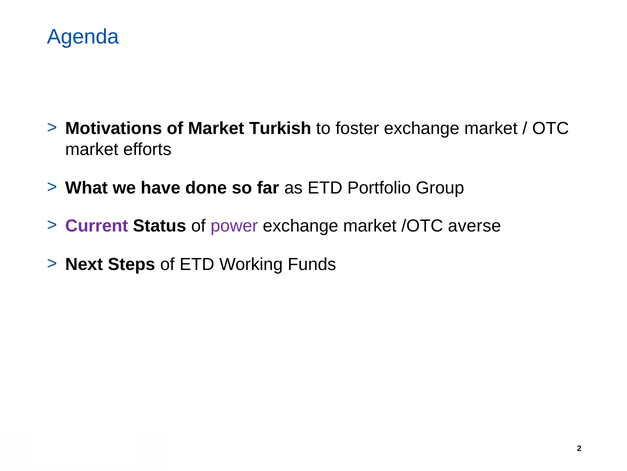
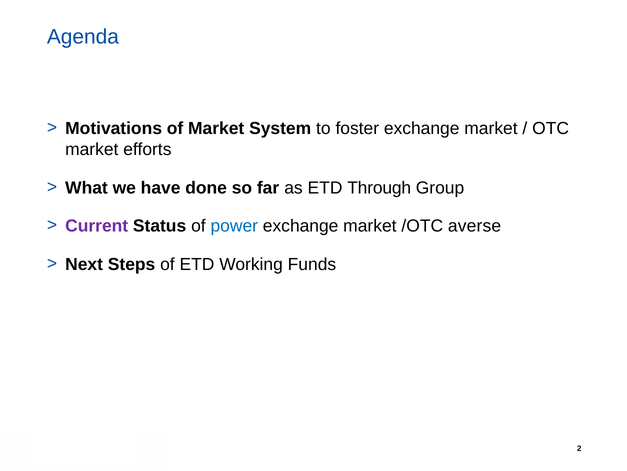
Turkish: Turkish -> System (280, 128)
Portfolio: Portfolio -> Through (379, 188)
power colour: purple -> blue (234, 226)
